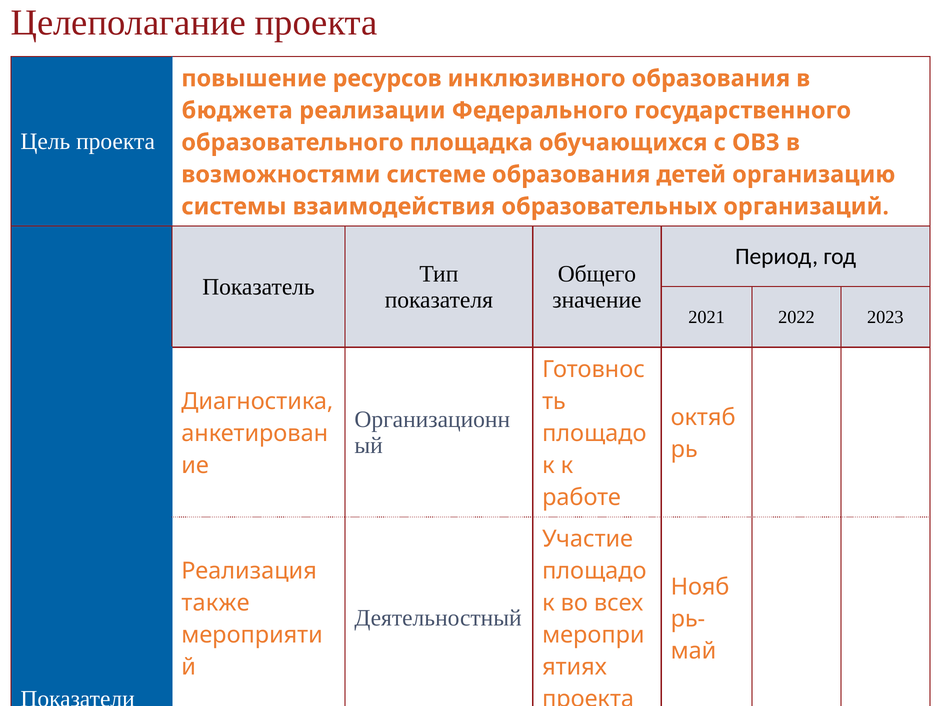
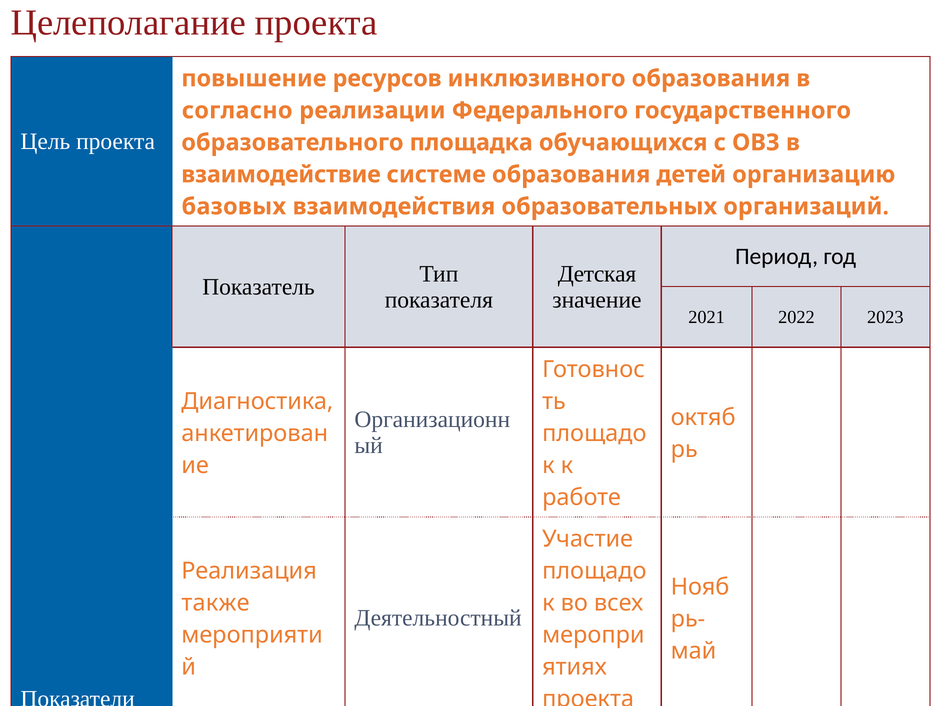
бюджета: бюджета -> согласно (237, 110)
возможностями: возможностями -> взаимодействие (281, 175)
системы: системы -> базовых (234, 207)
Общего: Общего -> Детская (597, 274)
